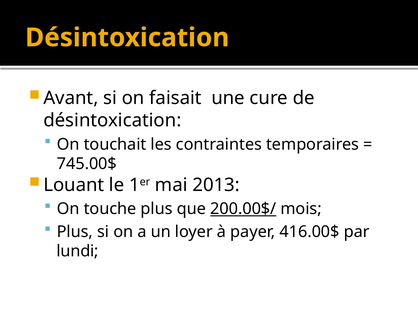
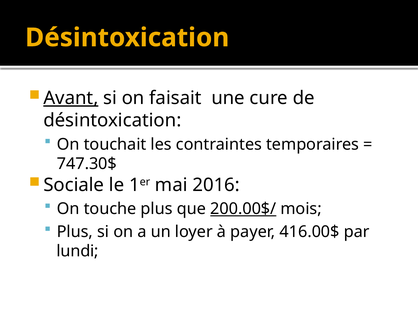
Avant underline: none -> present (71, 98)
745.00$: 745.00$ -> 747.30$ (87, 164)
Louant: Louant -> Sociale (74, 185)
2013: 2013 -> 2016 (216, 185)
